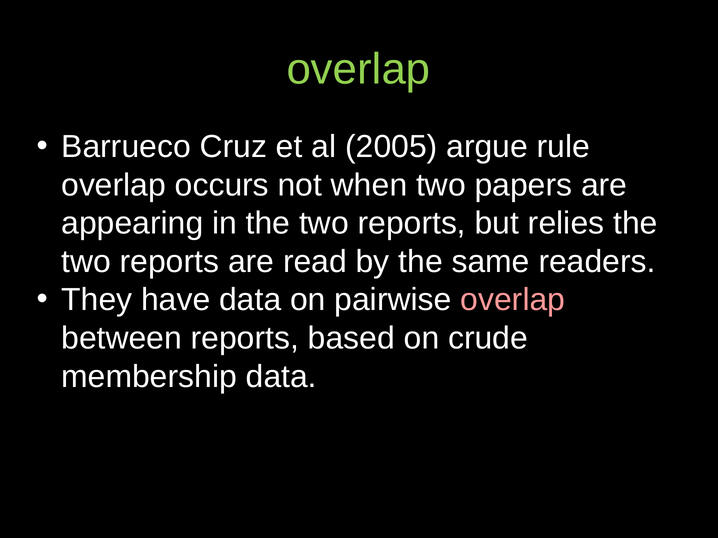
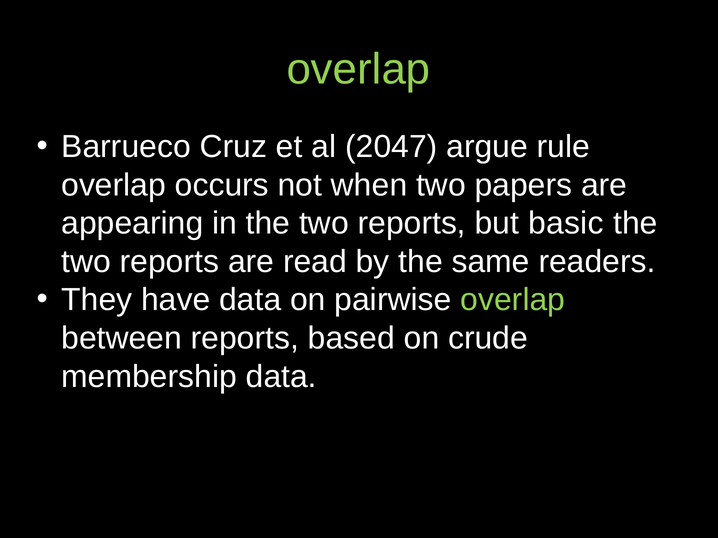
2005: 2005 -> 2047 (391, 147)
relies: relies -> basic (566, 224)
overlap colour: pink -> light green (513, 300)
